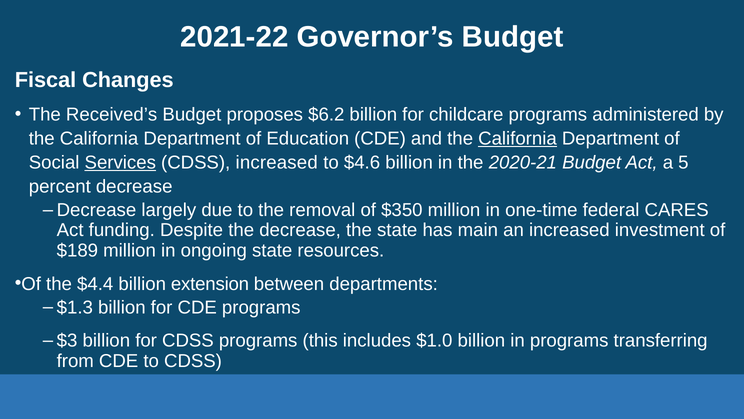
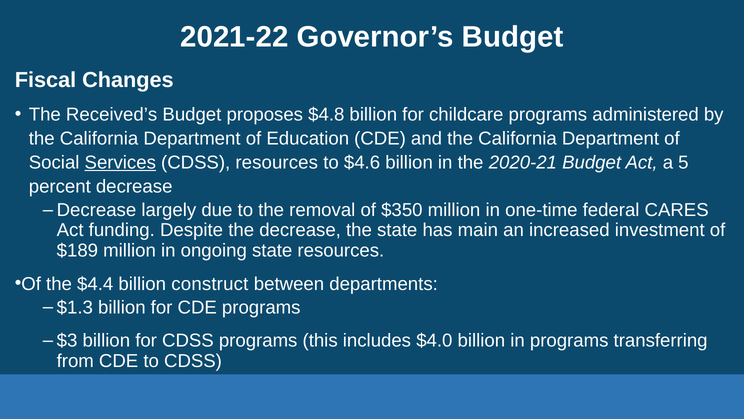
$6.2: $6.2 -> $4.8 (326, 115)
California underline: present -> none (517, 138)
CDSS increased: increased -> resources (277, 162)
extension: extension -> construct (210, 284)
$1.0: $1.0 -> $4.0 (434, 340)
